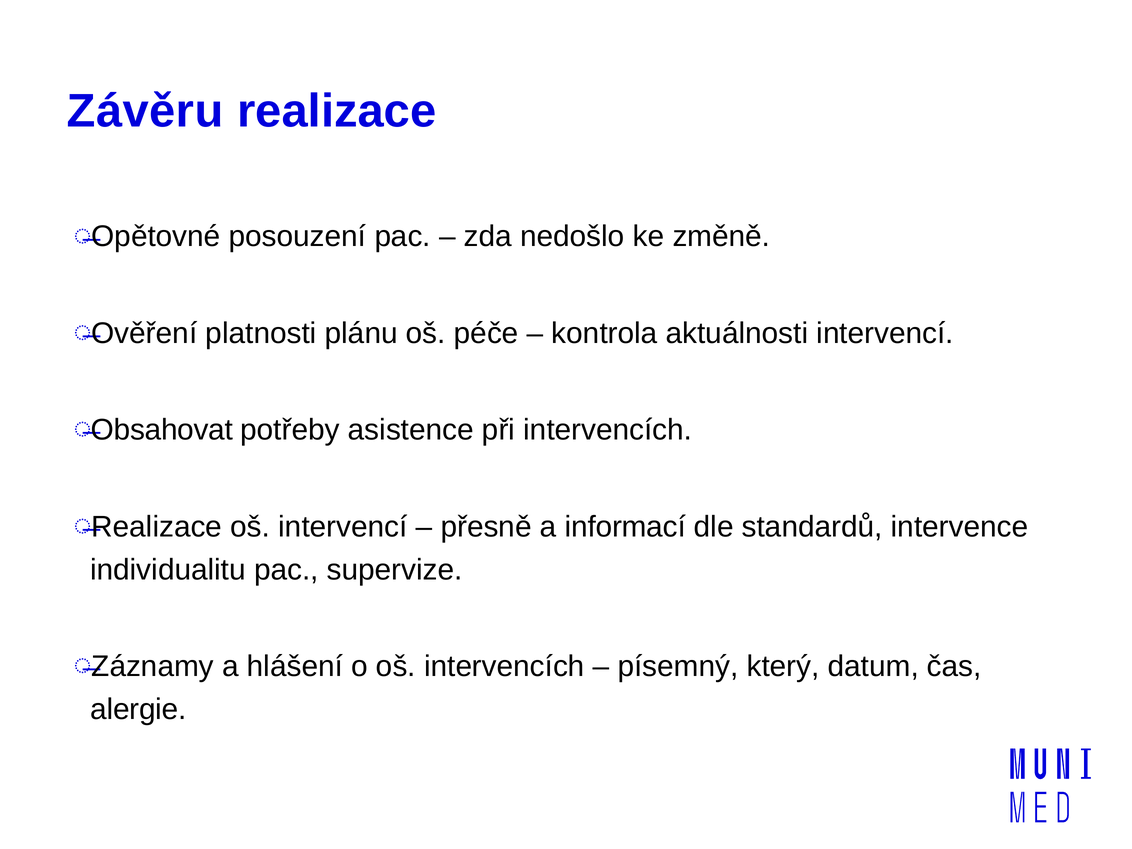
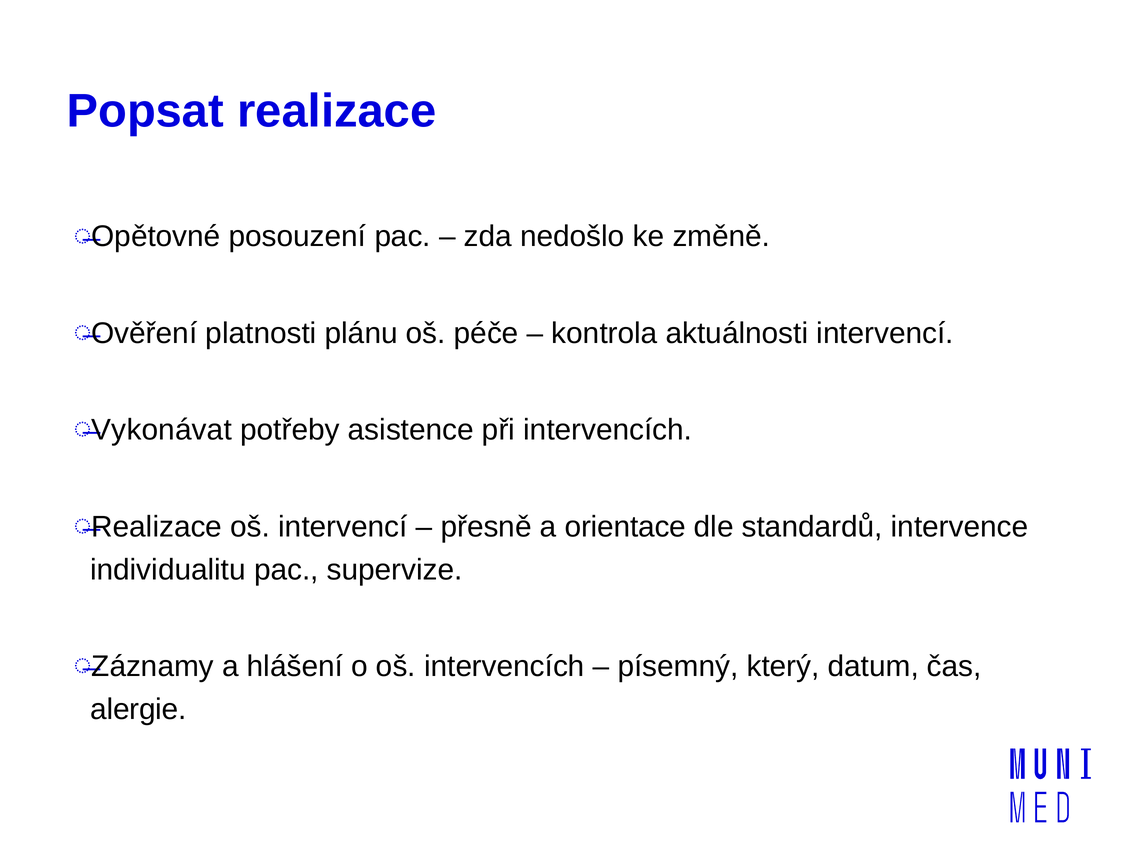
Závěru: Závěru -> Popsat (145, 111)
Obsahovat: Obsahovat -> Vykonávat (162, 430)
informací: informací -> orientace (625, 527)
